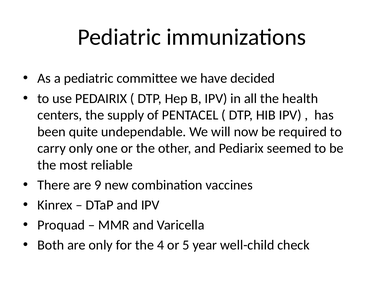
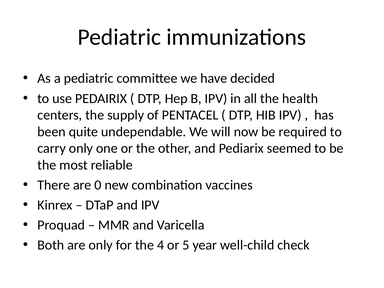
9: 9 -> 0 (98, 185)
